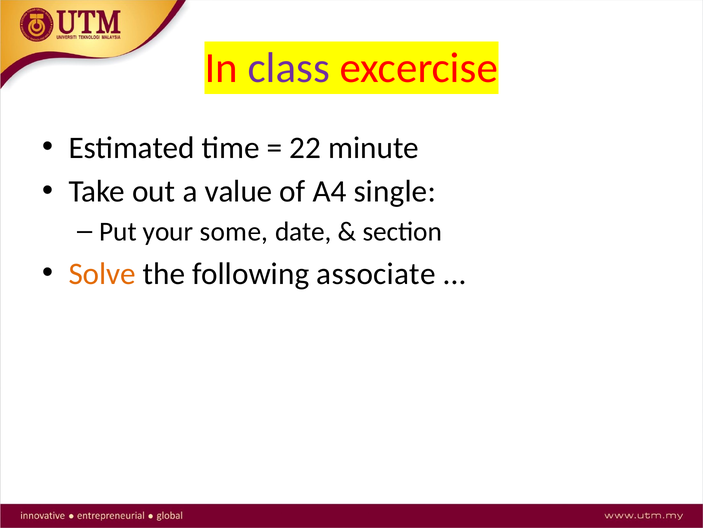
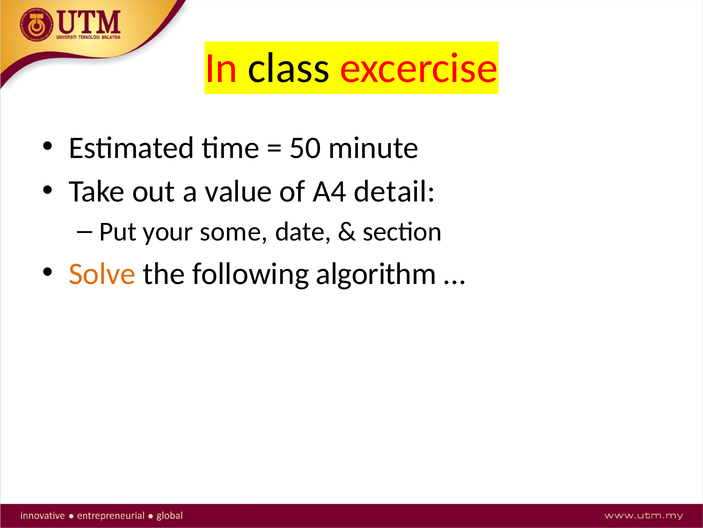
class colour: purple -> black (289, 68)
22: 22 -> 50 (305, 147)
single: single -> detail (395, 191)
associate: associate -> algorithm (376, 273)
